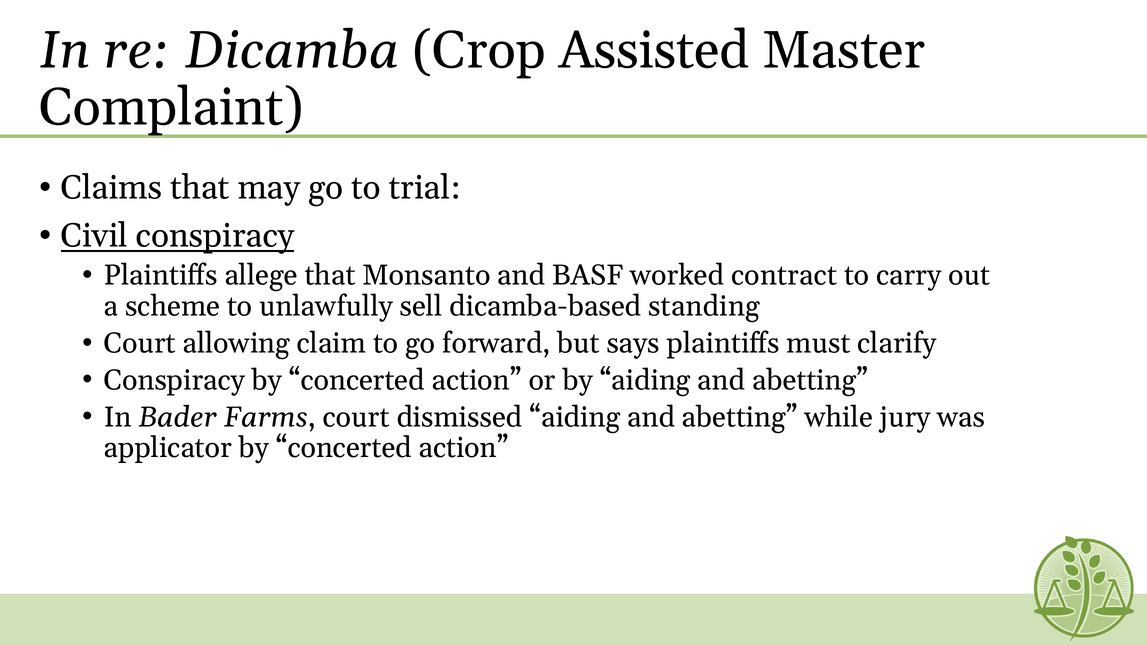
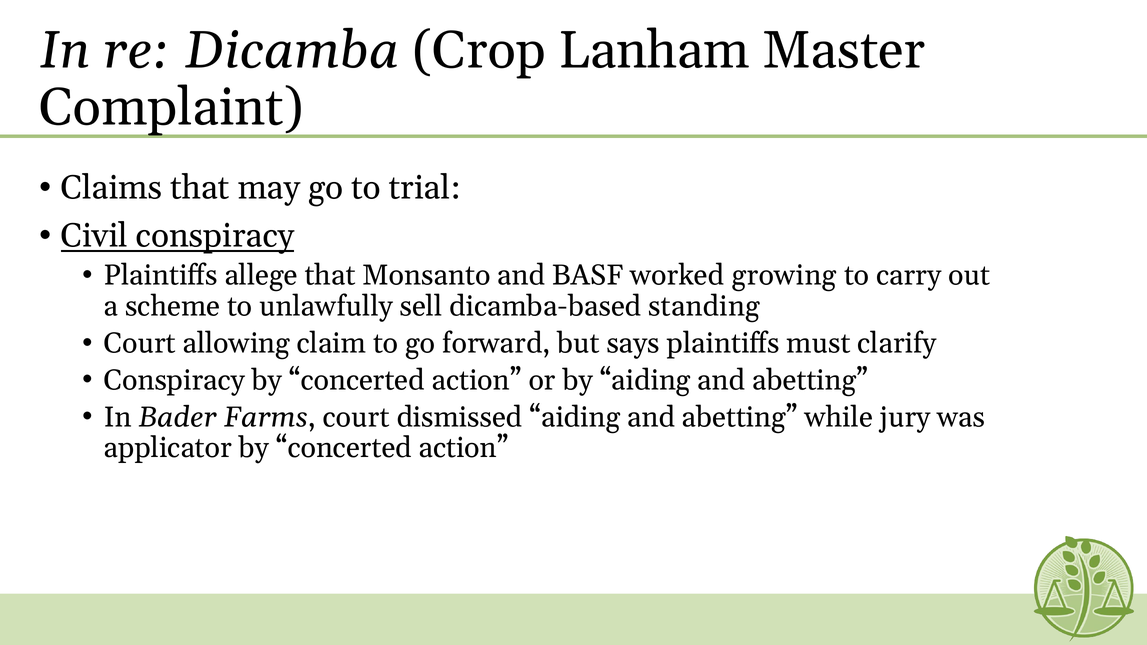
Assisted: Assisted -> Lanham (654, 50)
contract: contract -> growing (784, 275)
